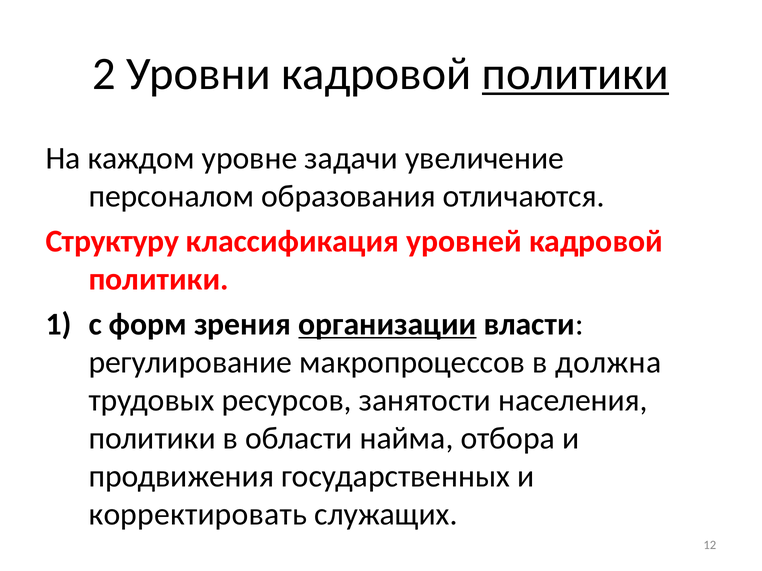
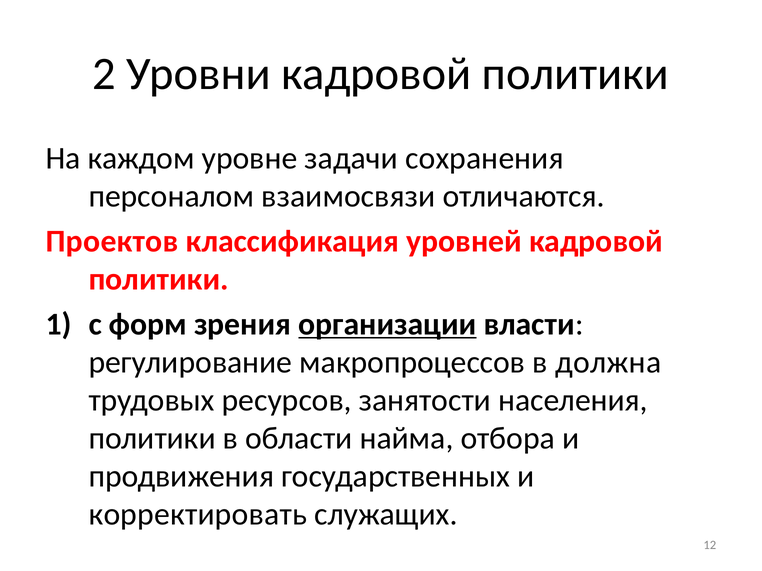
политики underline: present -> none (575, 74)
увеличение: увеличение -> сохранения (484, 158)
образования: образования -> взаимосвязи (348, 197)
Структуру: Структуру -> Проектов (112, 241)
